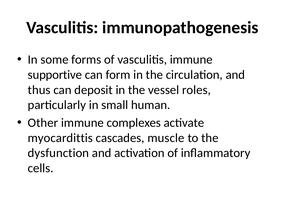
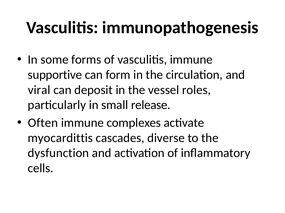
thus: thus -> viral (39, 90)
human: human -> release (151, 105)
Other: Other -> Often (43, 123)
muscle: muscle -> diverse (166, 138)
